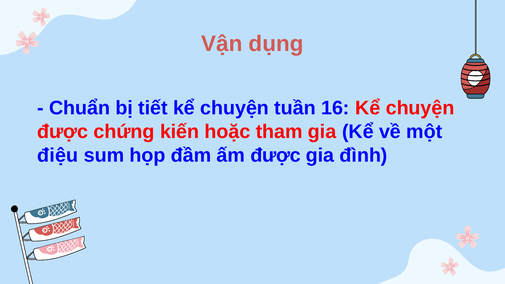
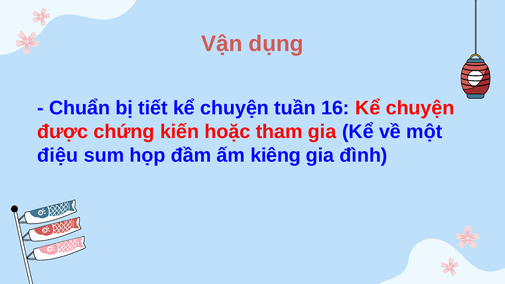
ấm được: được -> kiêng (276, 155)
